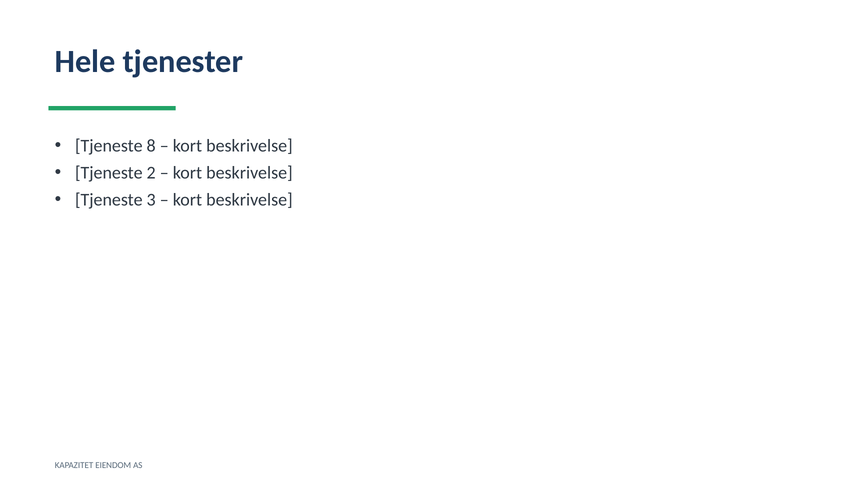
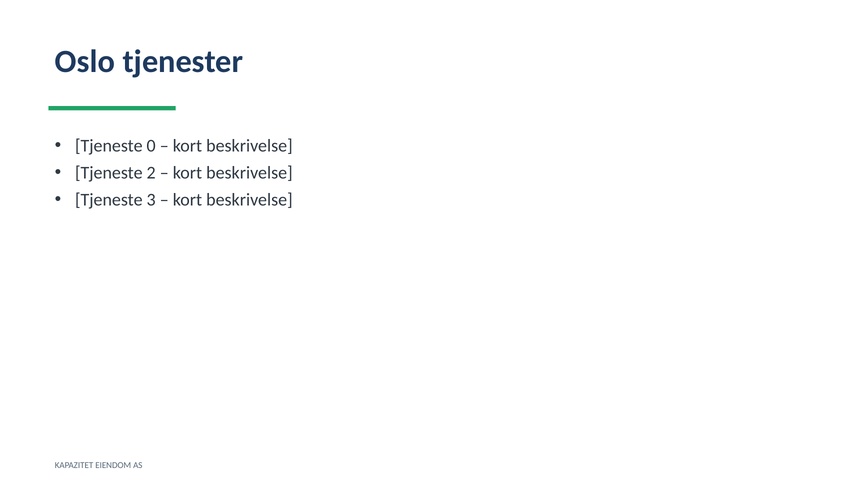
Hele: Hele -> Oslo (85, 62)
8: 8 -> 0 (151, 146)
